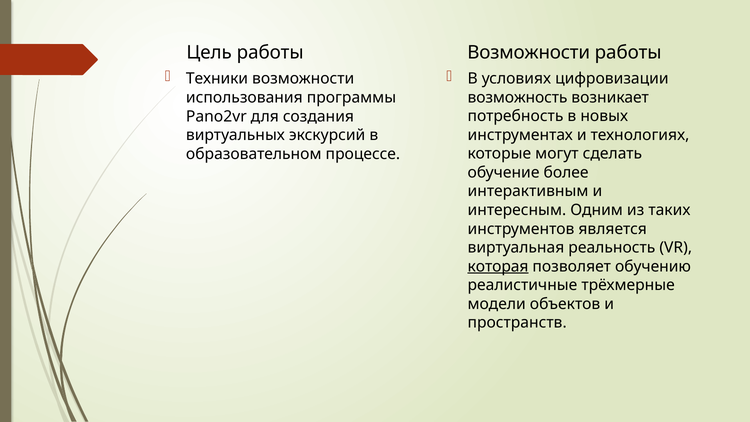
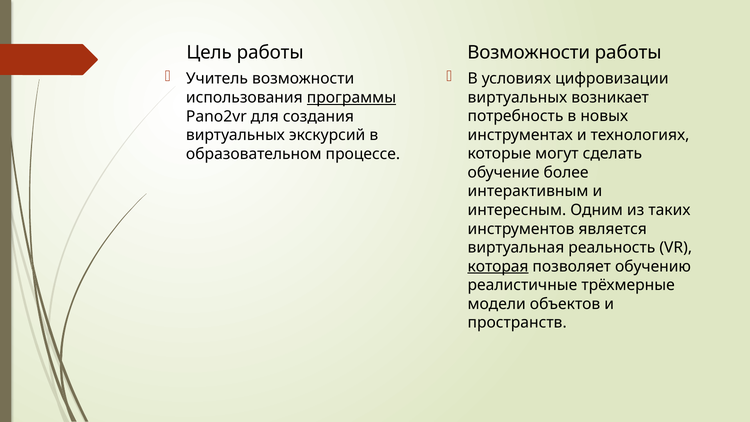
Техники: Техники -> Учитель (217, 79)
возможность: возможность -> виртуальных (517, 97)
программы underline: none -> present (351, 98)
